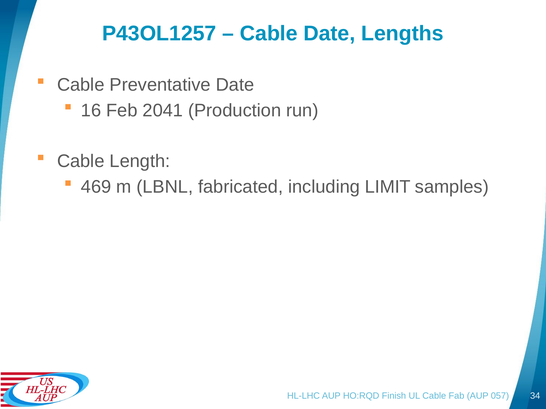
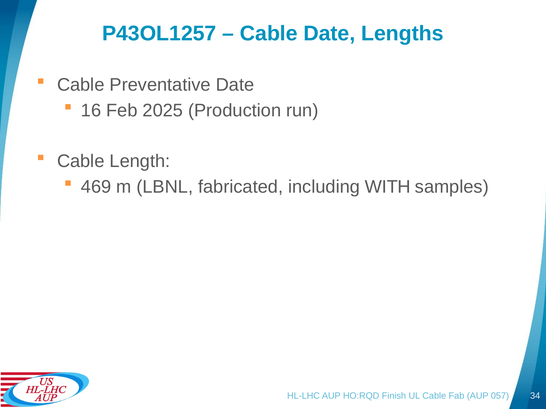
2041: 2041 -> 2025 (163, 110)
LIMIT: LIMIT -> WITH (388, 187)
